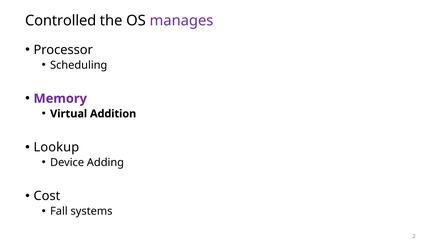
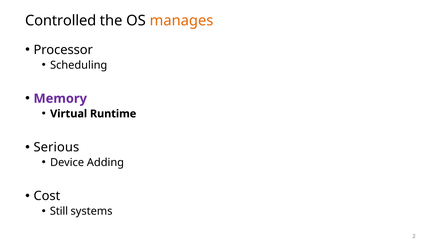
manages colour: purple -> orange (181, 21)
Addition: Addition -> Runtime (113, 114)
Lookup: Lookup -> Serious (56, 147)
Fall: Fall -> Still (59, 211)
